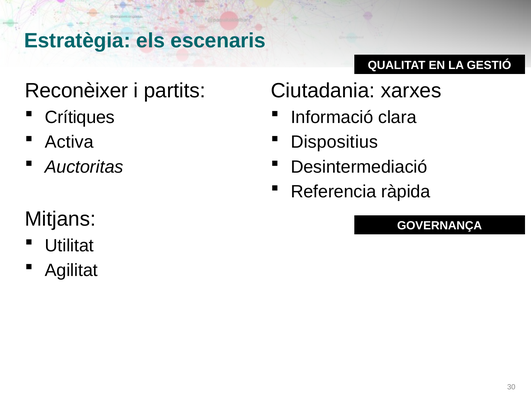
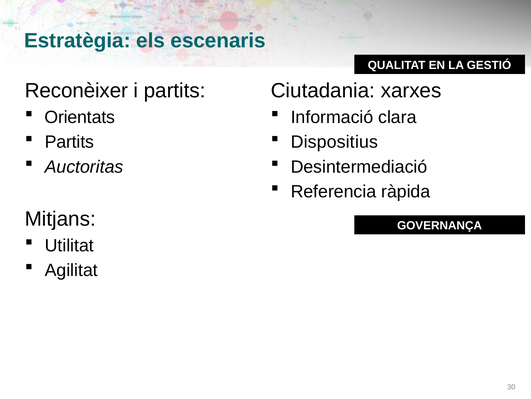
Crítiques: Crítiques -> Orientats (80, 117)
Activa: Activa -> Partits (69, 142)
